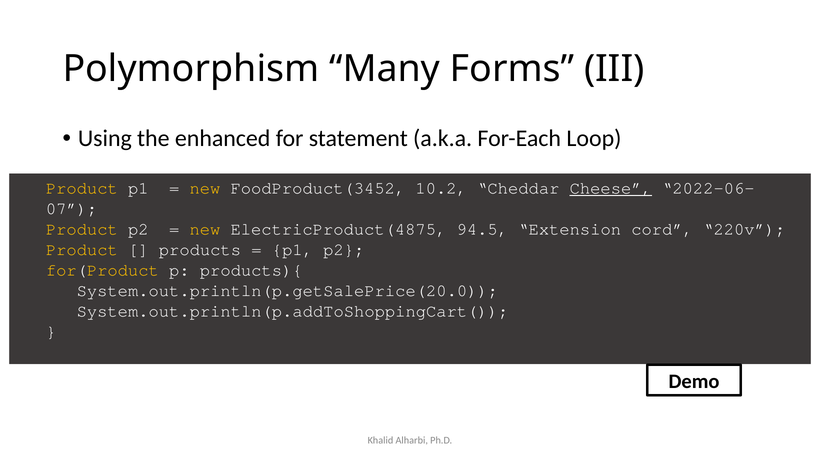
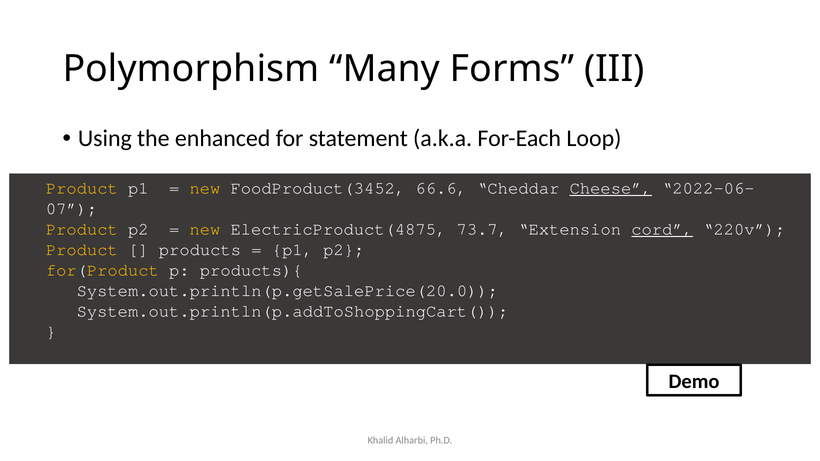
10.2: 10.2 -> 66.6 (441, 188)
94.5: 94.5 -> 73.7 (482, 229)
cord underline: none -> present (662, 229)
